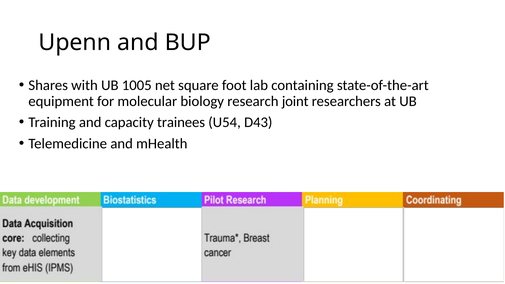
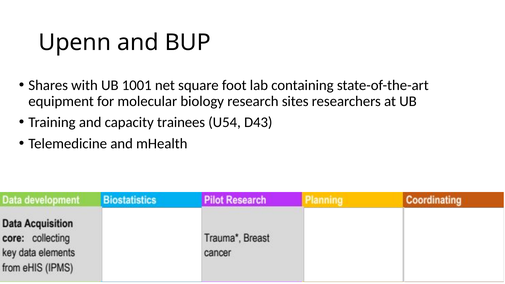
1005: 1005 -> 1001 (137, 85)
joint: joint -> sites (295, 101)
